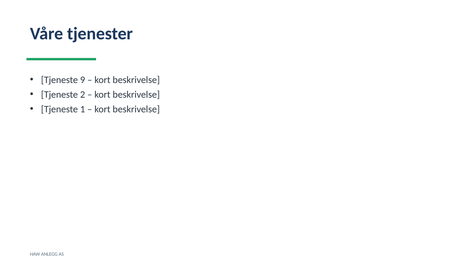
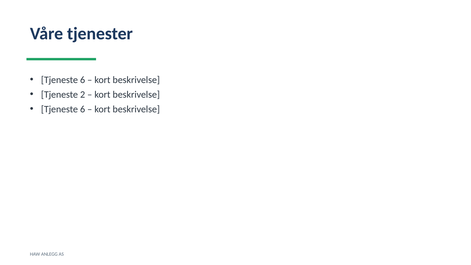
9: 9 -> 6 (83, 80)
1: 1 -> 6 (83, 109)
